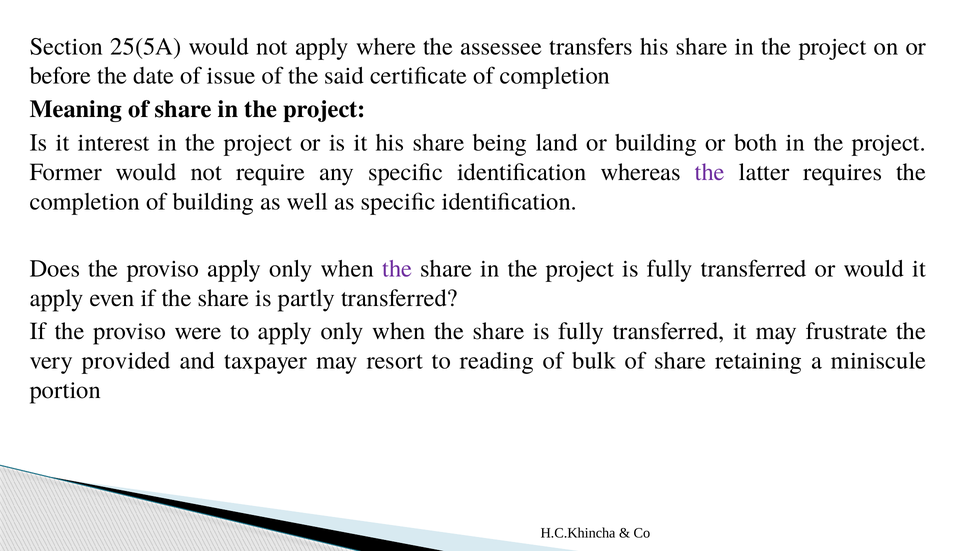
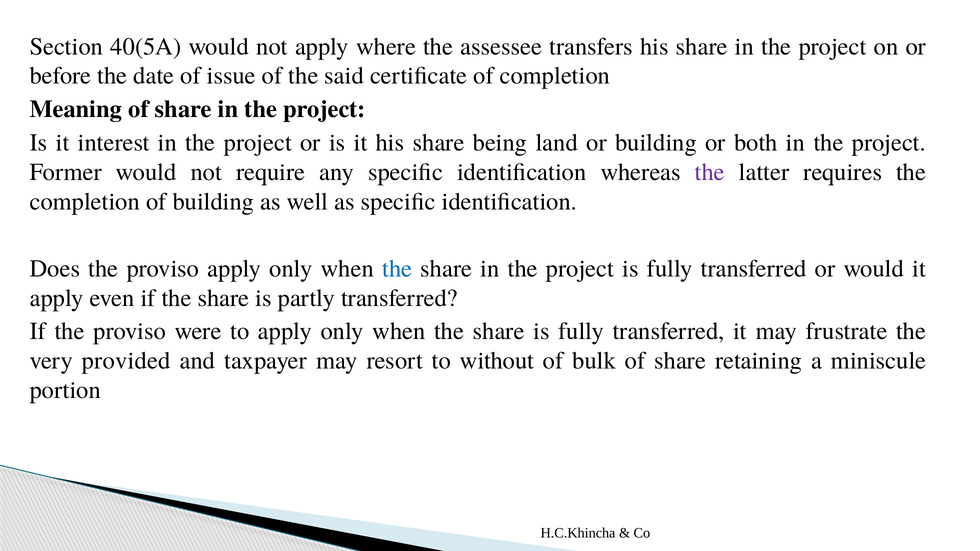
25(5A: 25(5A -> 40(5A (146, 47)
the colour: purple -> blue (397, 269)
reading: reading -> without (497, 361)
